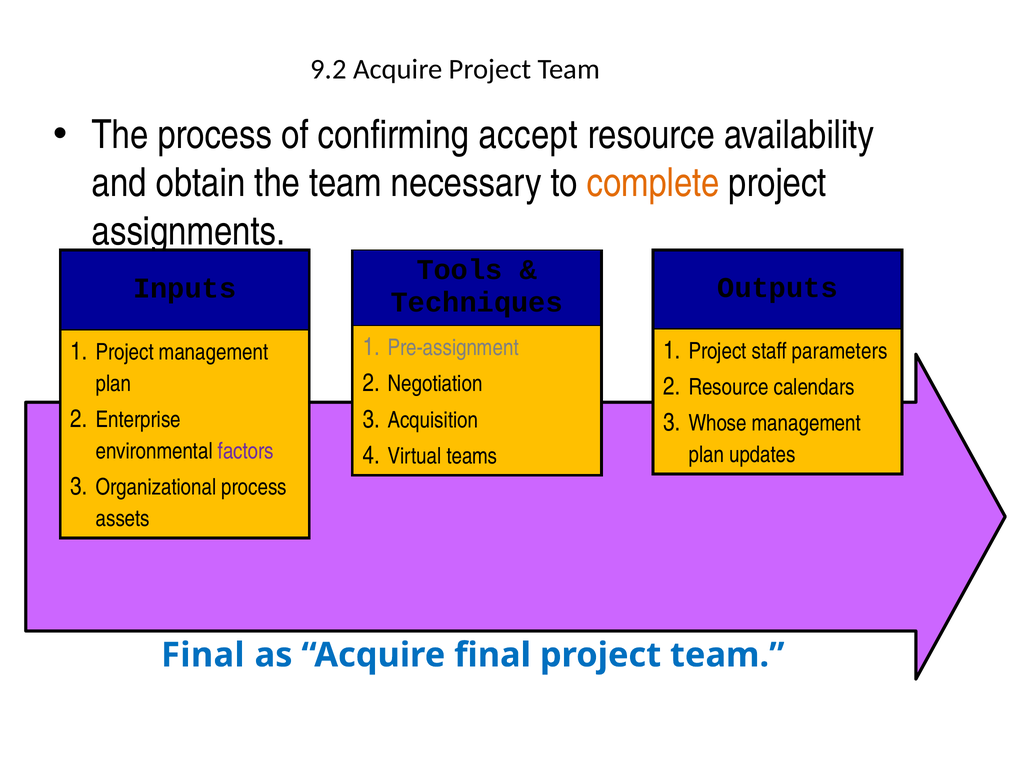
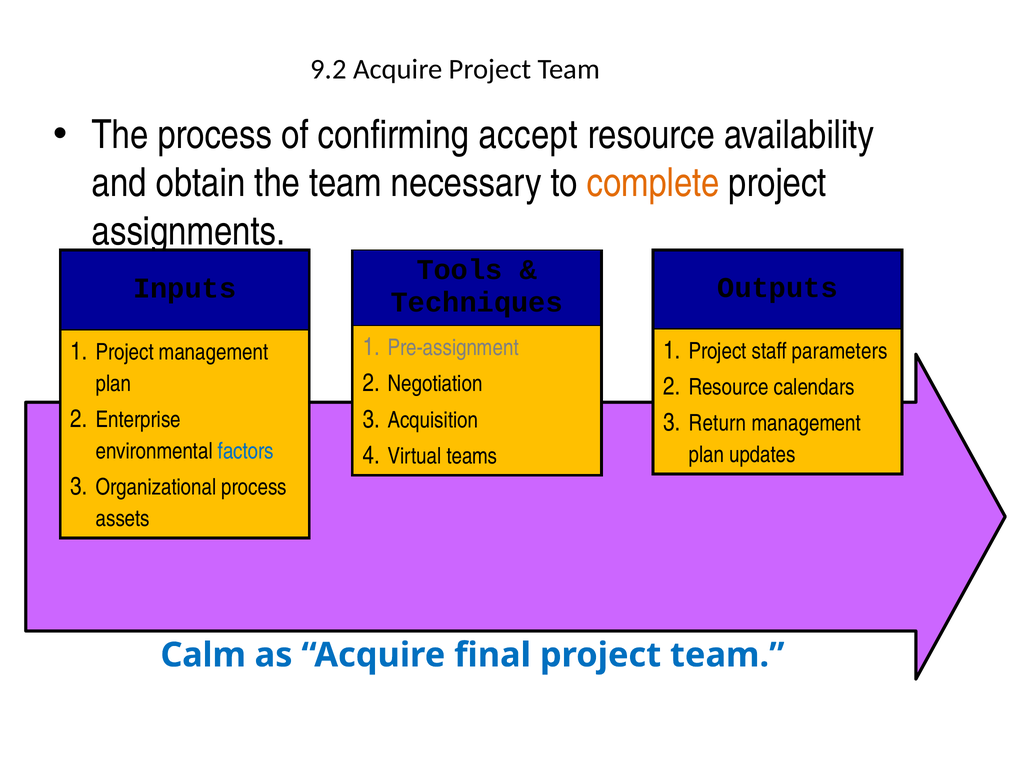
Whose: Whose -> Return (718, 423)
factors colour: purple -> blue (246, 451)
Final: Final -> Calm (203, 655)
